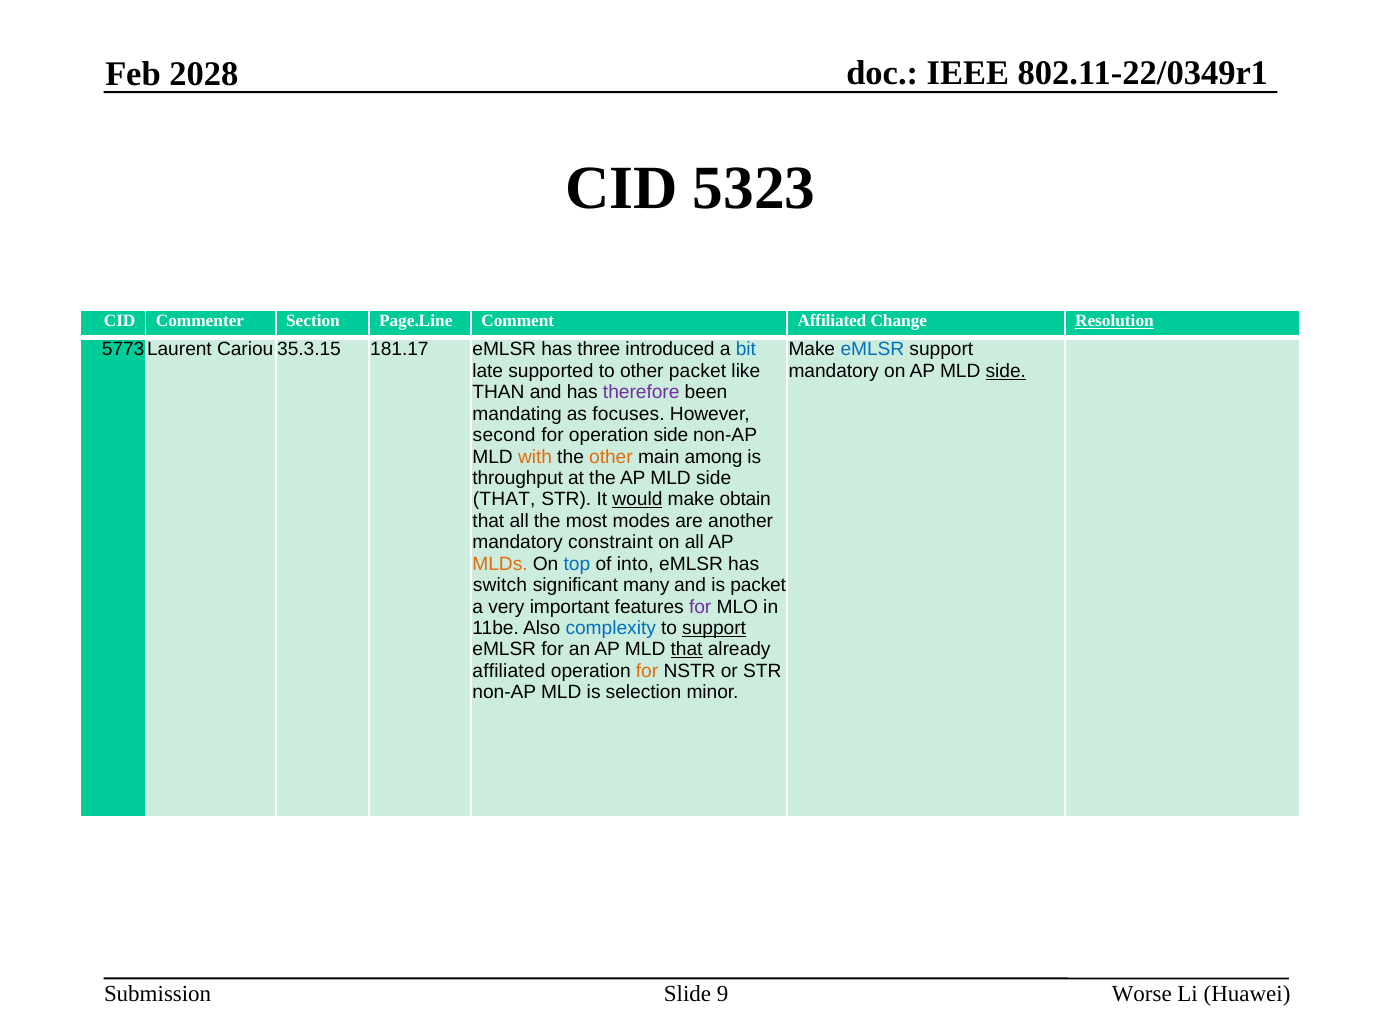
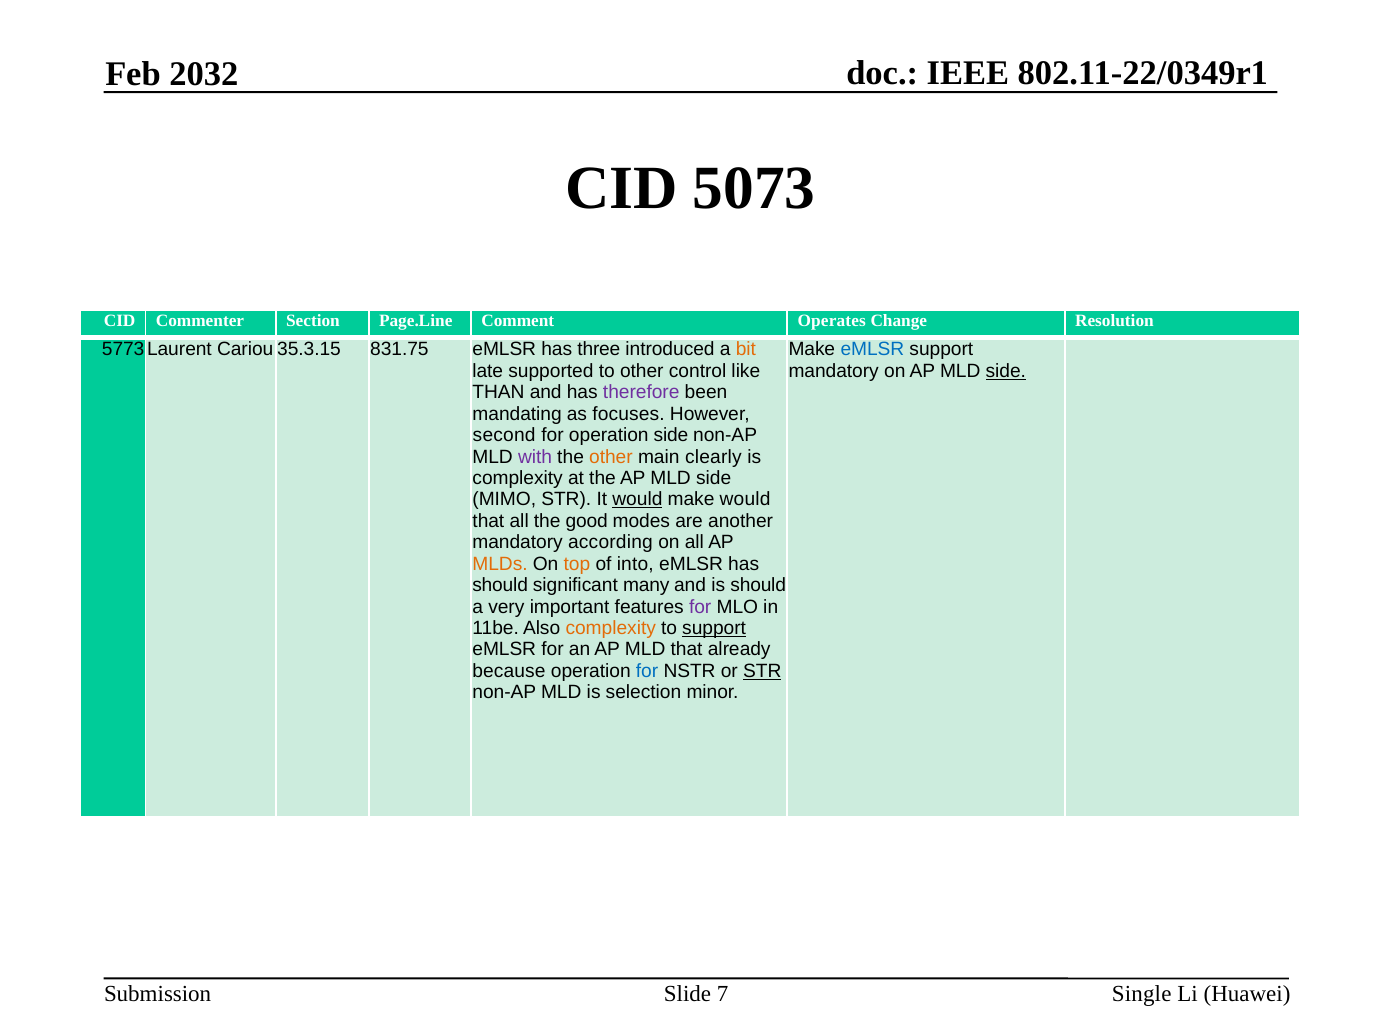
2028: 2028 -> 2032 (204, 74)
5323: 5323 -> 5073 (754, 188)
Comment Affiliated: Affiliated -> Operates (832, 321)
Resolution underline: present -> none (1114, 321)
181.17: 181.17 -> 831.75 (399, 350)
bit colour: blue -> orange (746, 350)
other packet: packet -> control (698, 371)
with colour: orange -> purple (535, 457)
among: among -> clearly (713, 457)
throughput: throughput -> complexity (518, 478)
THAT: THAT -> MIMO (504, 500)
make obtain: obtain -> would (745, 500)
most: most -> good (587, 521)
constraint: constraint -> according (610, 542)
top colour: blue -> orange (577, 564)
switch: switch -> should (500, 585)
is packet: packet -> should (758, 585)
complexity colour: blue -> orange (611, 628)
that underline: present -> none (687, 649)
affiliated: affiliated -> because (509, 671)
for colour: orange -> blue (647, 671)
STR underline: none -> present (762, 671)
Worse: Worse -> Single (1142, 993)
9: 9 -> 7 (723, 993)
